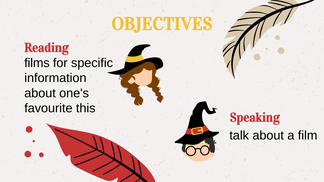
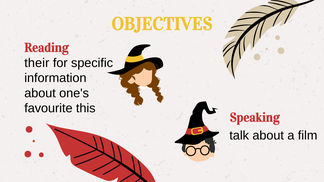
films: films -> their (37, 63)
